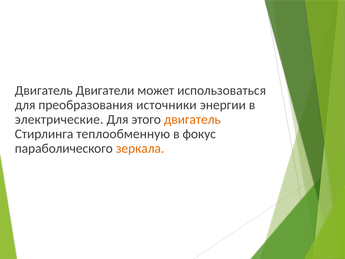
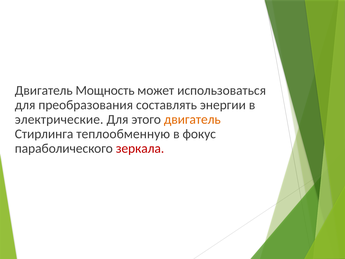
Двигатели: Двигатели -> Мощность (105, 90)
источники: источники -> составлять (166, 105)
зеркала colour: orange -> red (140, 148)
